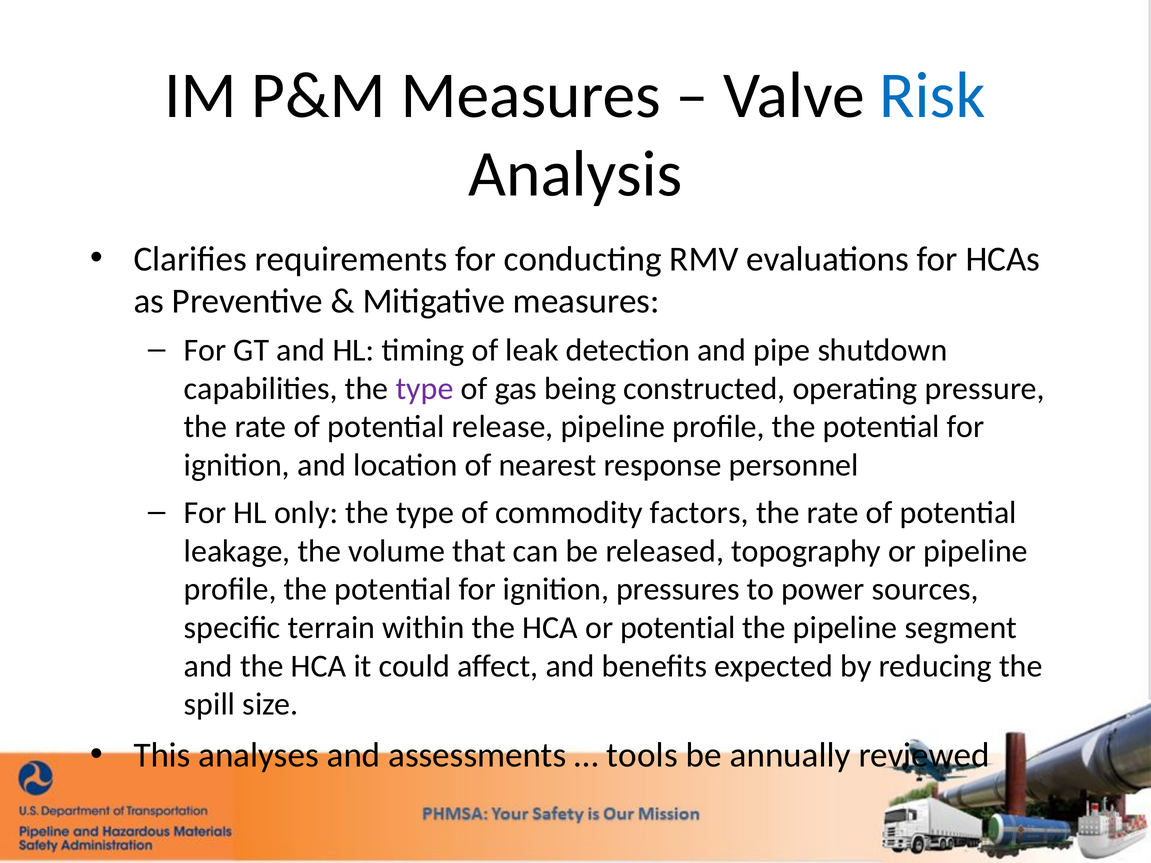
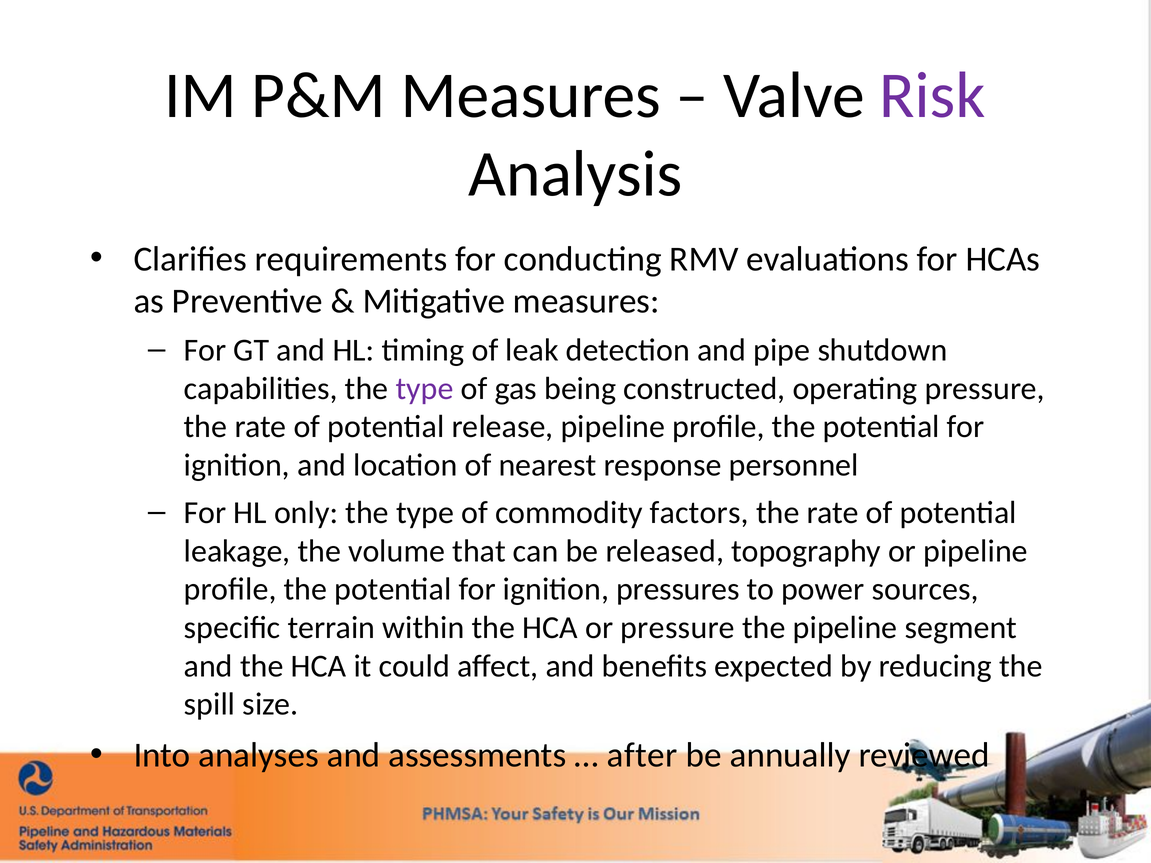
Risk colour: blue -> purple (932, 95)
or potential: potential -> pressure (678, 628)
This: This -> Into (162, 755)
tools: tools -> after (642, 755)
